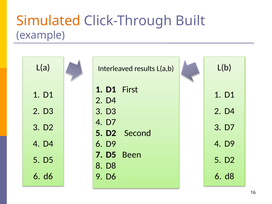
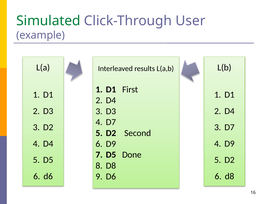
Simulated colour: orange -> green (48, 21)
Built: Built -> User (190, 21)
Been: Been -> Done (132, 155)
